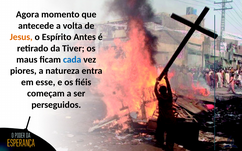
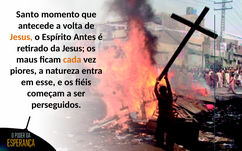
Agora: Agora -> Santo (28, 15)
da Tiver: Tiver -> Jesus (73, 48)
cada colour: blue -> orange (72, 60)
